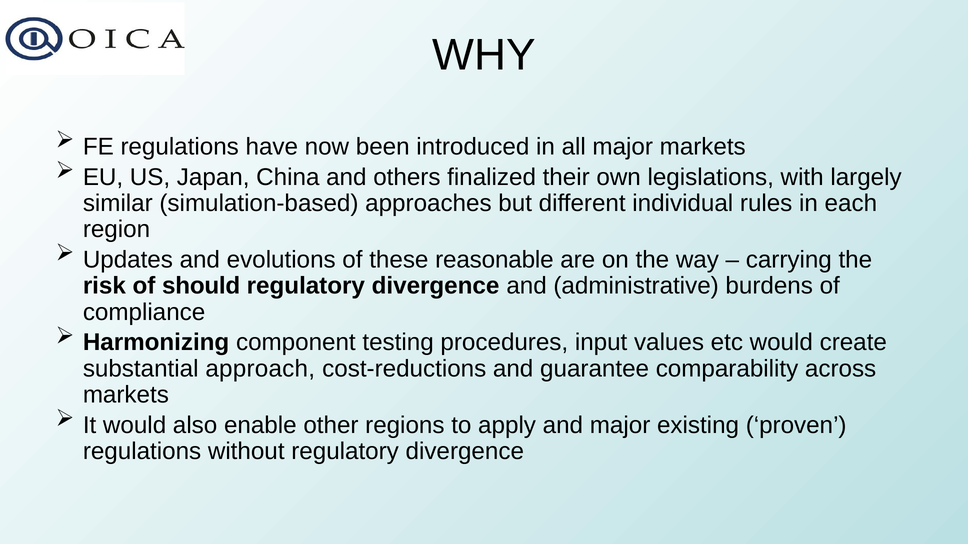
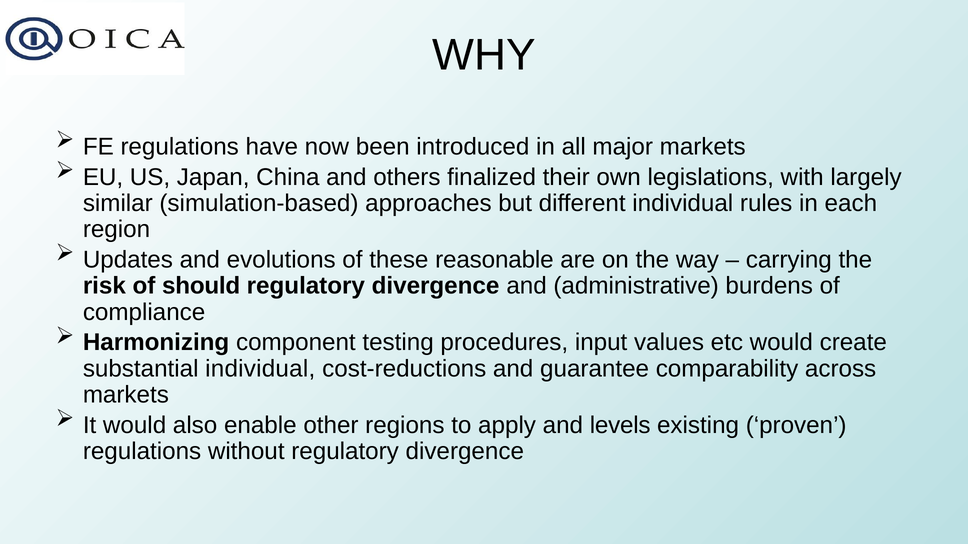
substantial approach: approach -> individual (260, 369)
and major: major -> levels (620, 426)
